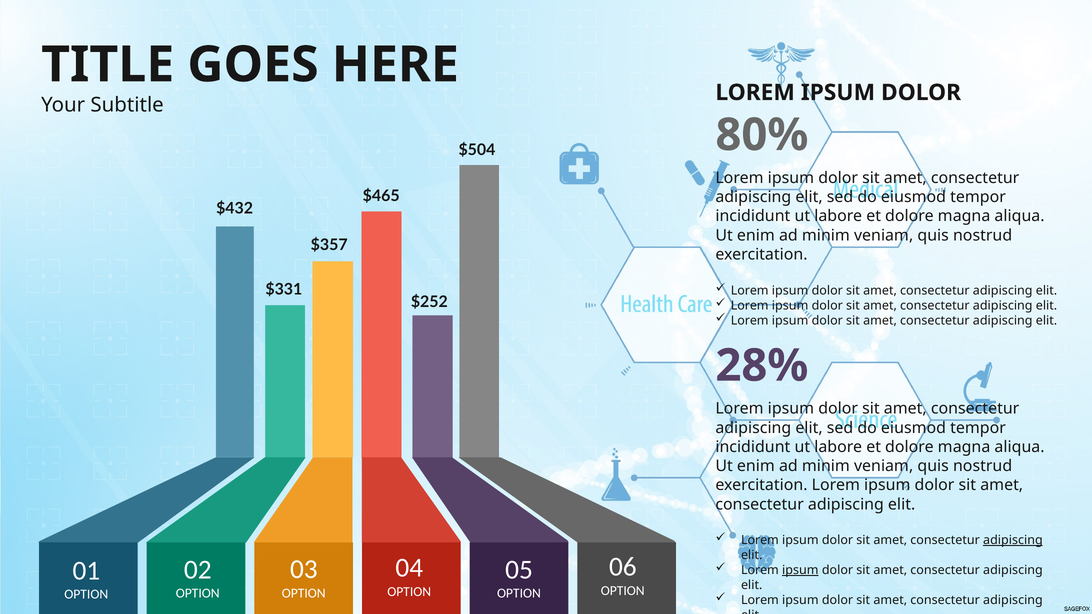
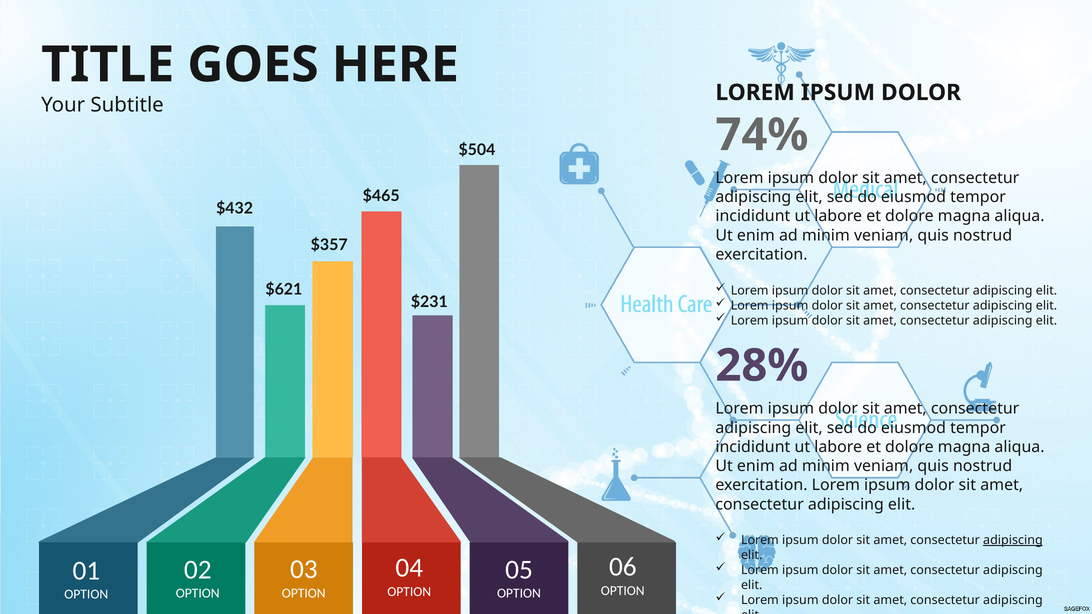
80%: 80% -> 74% (762, 135)
$331: $331 -> $621 (284, 290)
$252: $252 -> $231 (429, 302)
ipsum underline: present -> none (800, 570)
